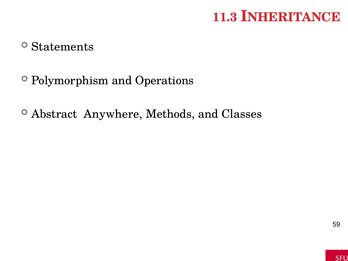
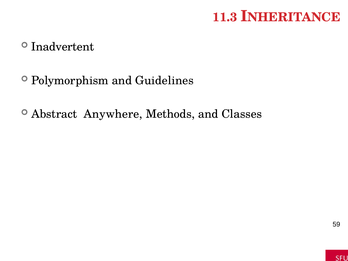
Statements: Statements -> Inadvertent (63, 47)
Operations: Operations -> Guidelines (164, 80)
